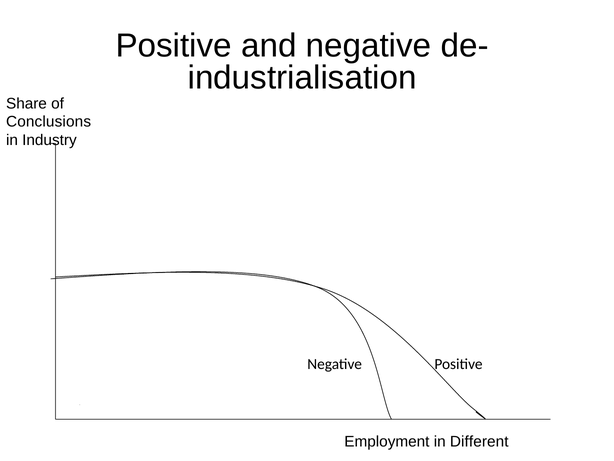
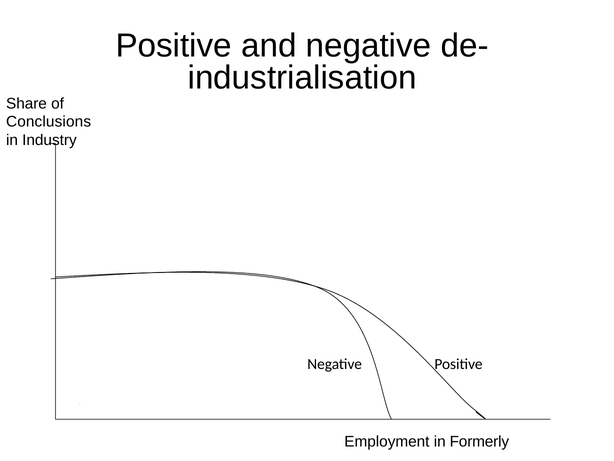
Different: Different -> Formerly (479, 441)
